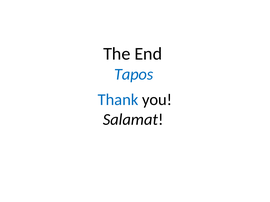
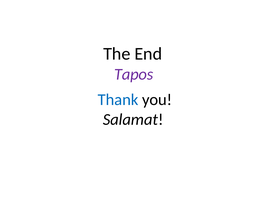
Tapos colour: blue -> purple (134, 74)
